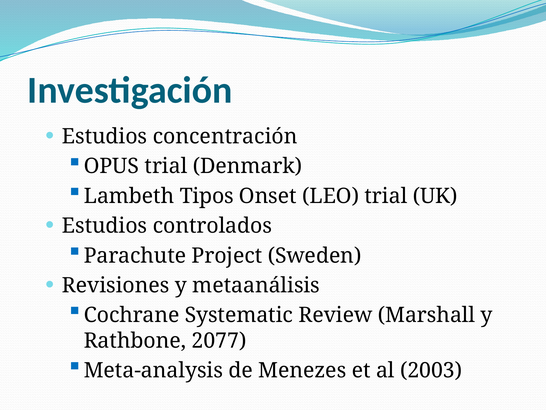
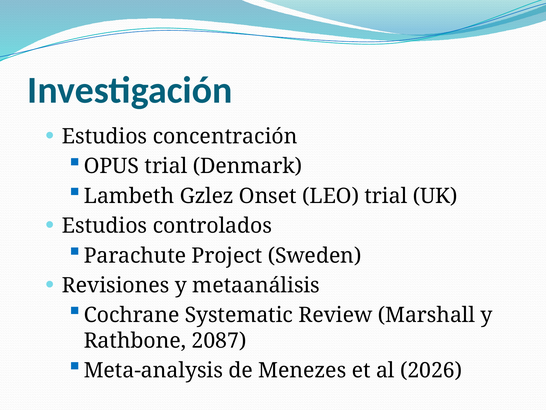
Tipos: Tipos -> Gzlez (207, 196)
2077: 2077 -> 2087 (219, 340)
2003: 2003 -> 2026 (431, 370)
